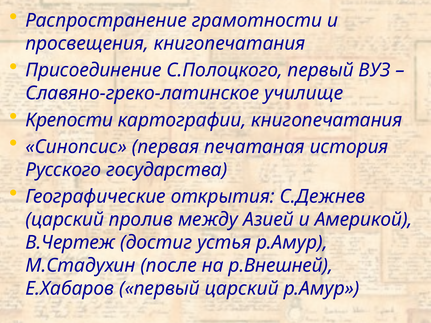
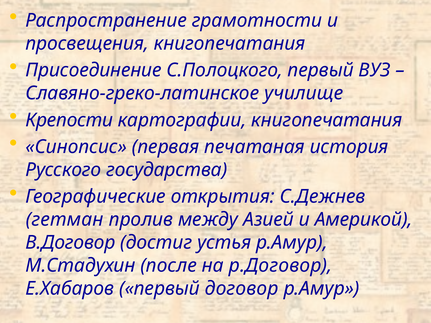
царский: царский -> гетман (65, 220)
В.Чертеж: В.Чертеж -> В.Договор (70, 243)
р.Внешней: р.Внешней -> р.Договор (281, 266)
первый царский: царский -> договор (242, 289)
